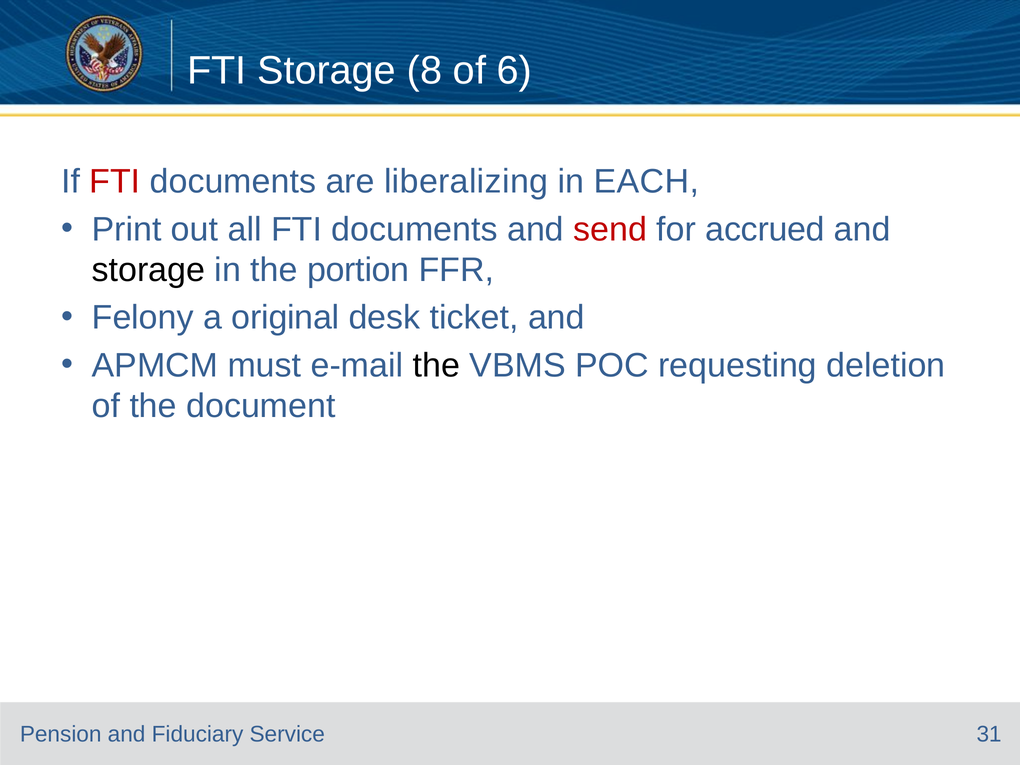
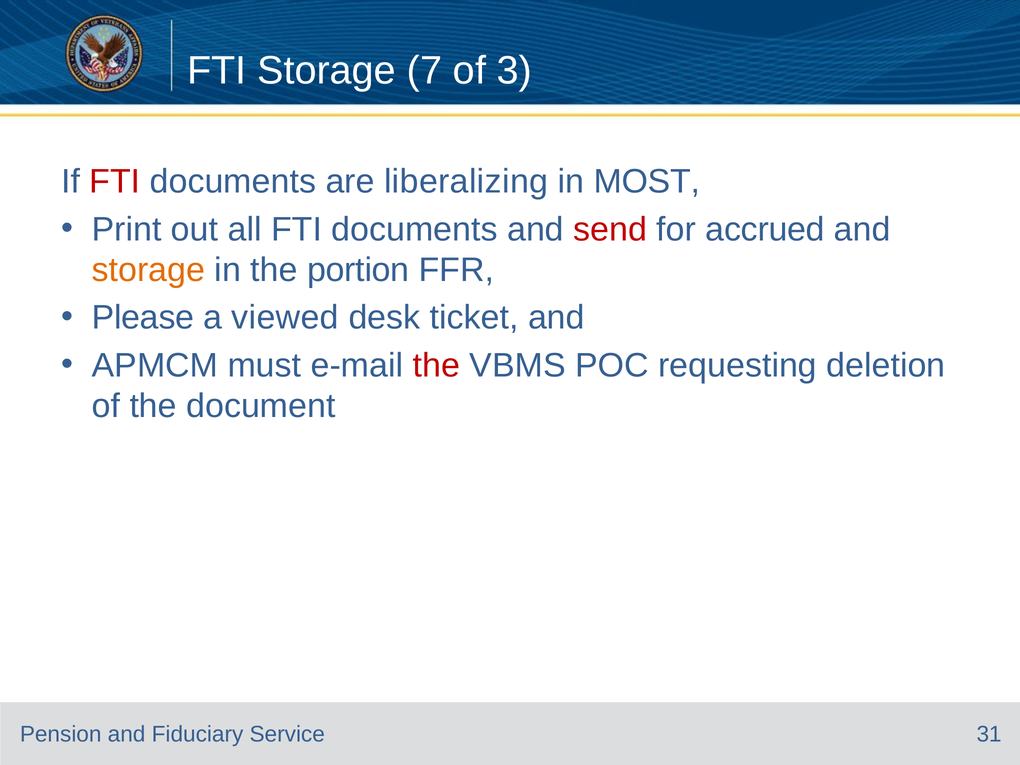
8: 8 -> 7 (424, 71)
6: 6 -> 3 (515, 71)
EACH: EACH -> MOST (647, 182)
storage colour: black -> orange (148, 270)
Felony: Felony -> Please (143, 318)
original: original -> viewed (285, 318)
the colour: black -> red (436, 365)
